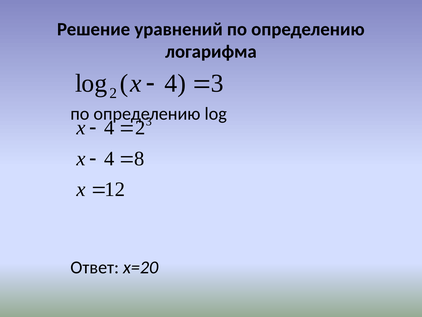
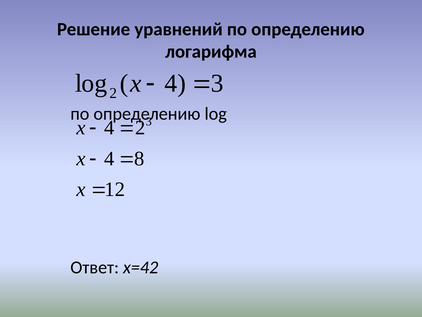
x=20: x=20 -> x=42 (141, 267)
